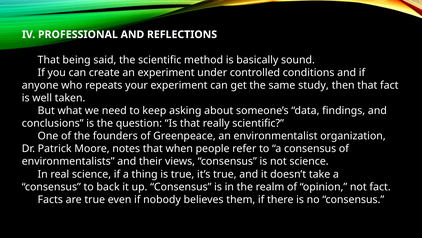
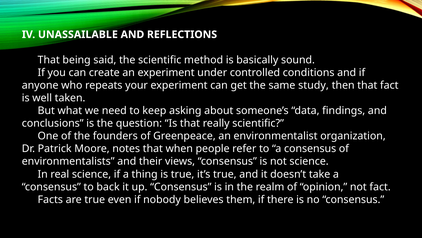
PROFESSIONAL: PROFESSIONAL -> UNASSAILABLE (78, 34)
